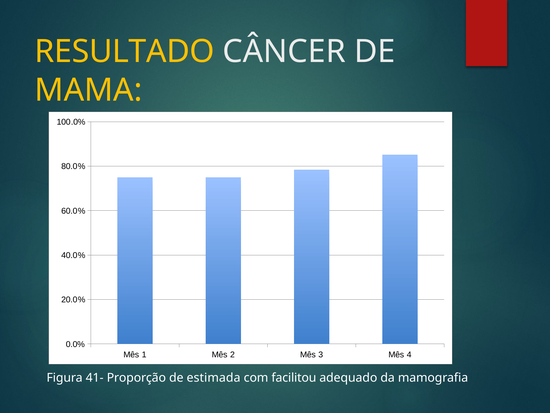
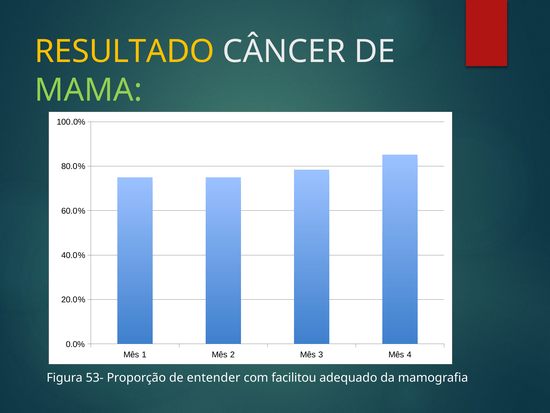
MAMA colour: yellow -> light green (89, 90)
41-: 41- -> 53- (95, 377)
estimada: estimada -> entender (214, 377)
